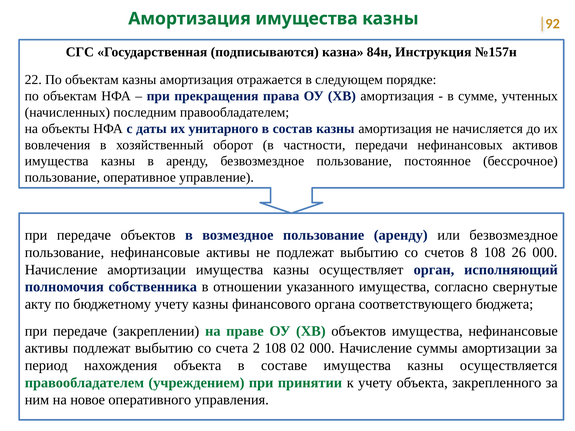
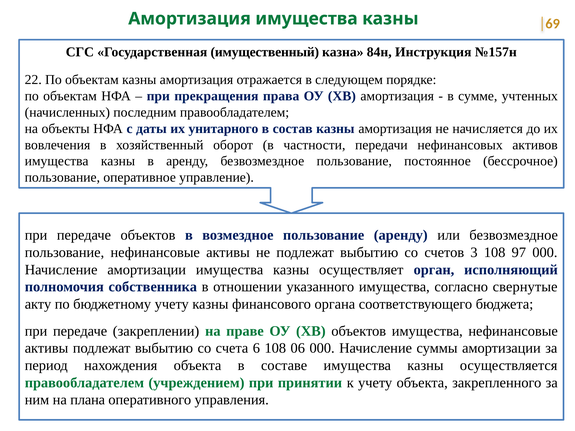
92: 92 -> 69 (553, 24)
подписываются: подписываются -> имущественный (265, 52)
8: 8 -> 3 (474, 253)
26: 26 -> 97 (519, 253)
2: 2 -> 6 (256, 348)
02: 02 -> 06 (298, 348)
новое: новое -> плана (88, 400)
